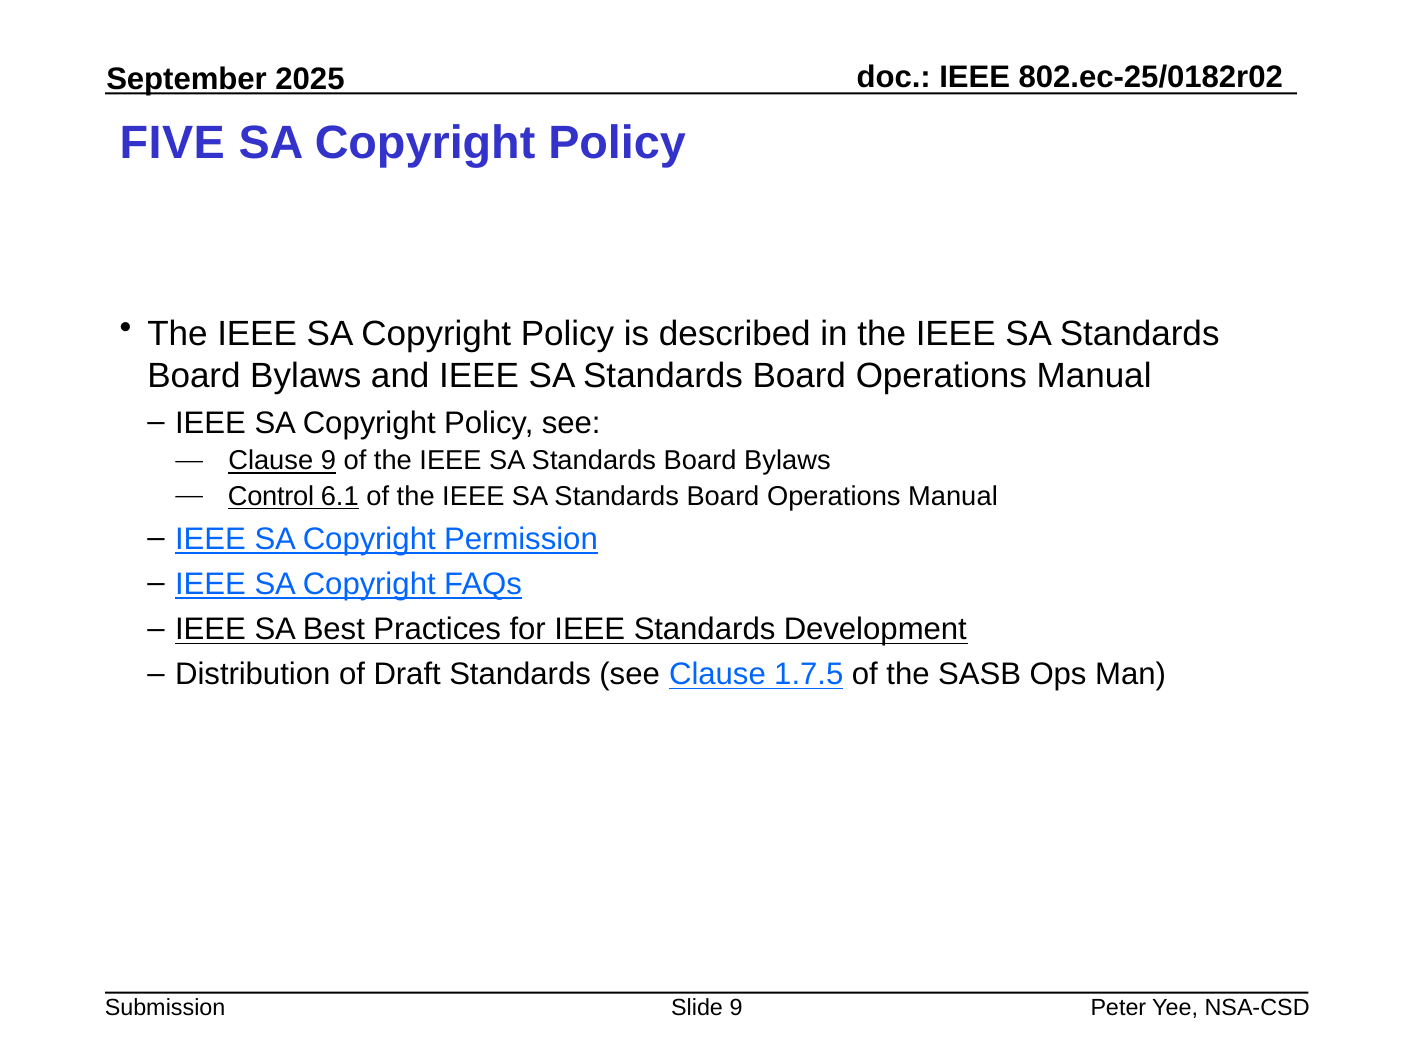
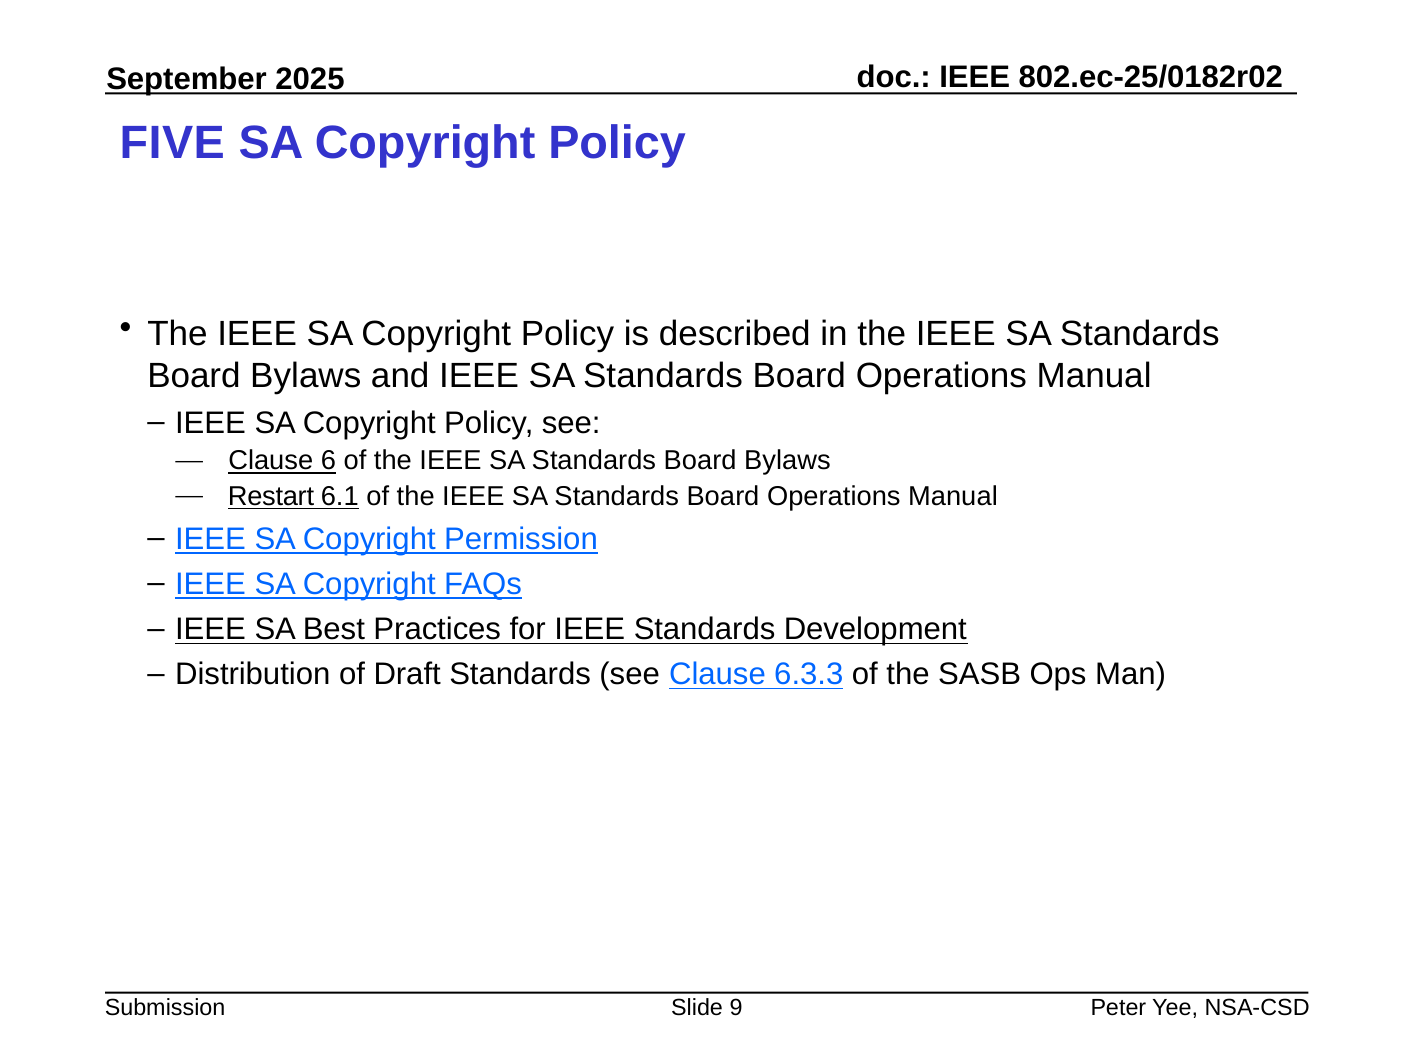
Clause 9: 9 -> 6 (328, 461)
Control: Control -> Restart (271, 496)
1.7.5: 1.7.5 -> 6.3.3 (809, 675)
